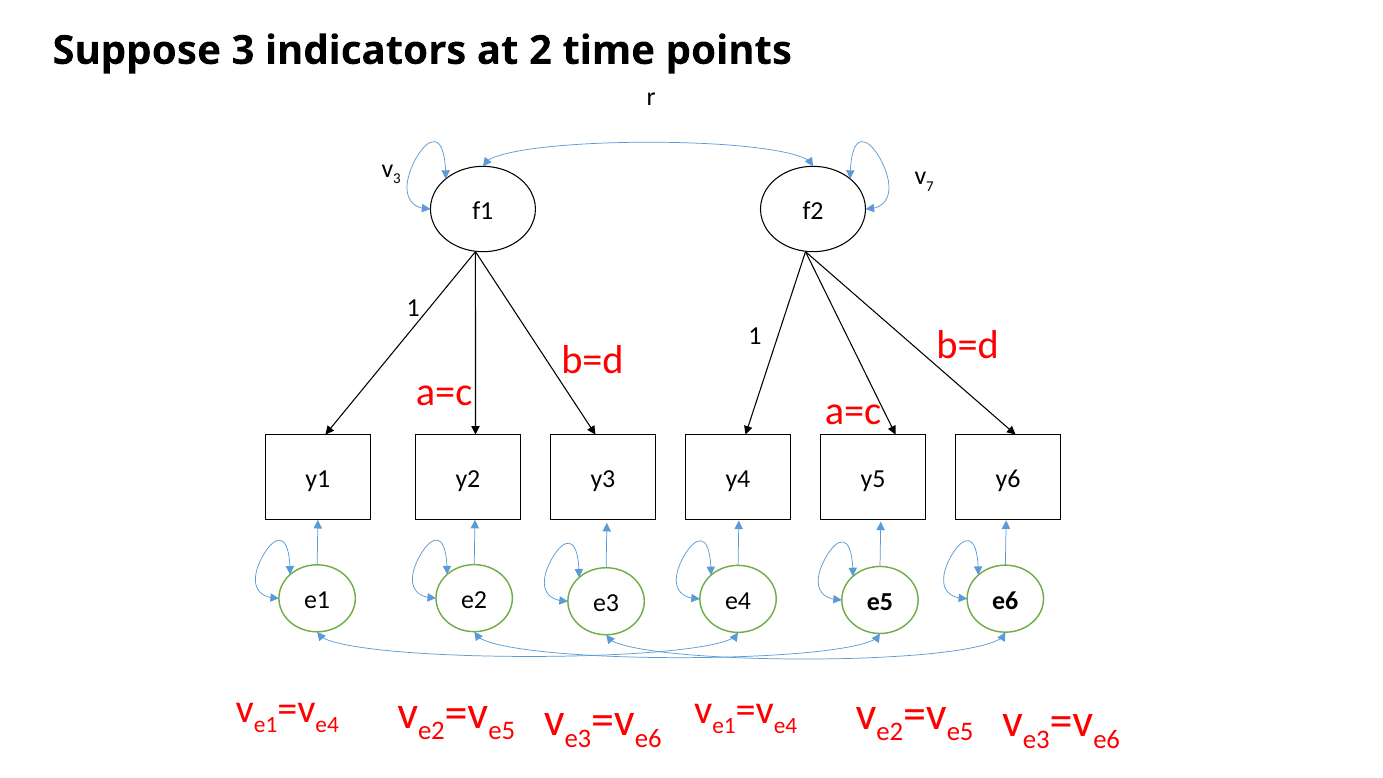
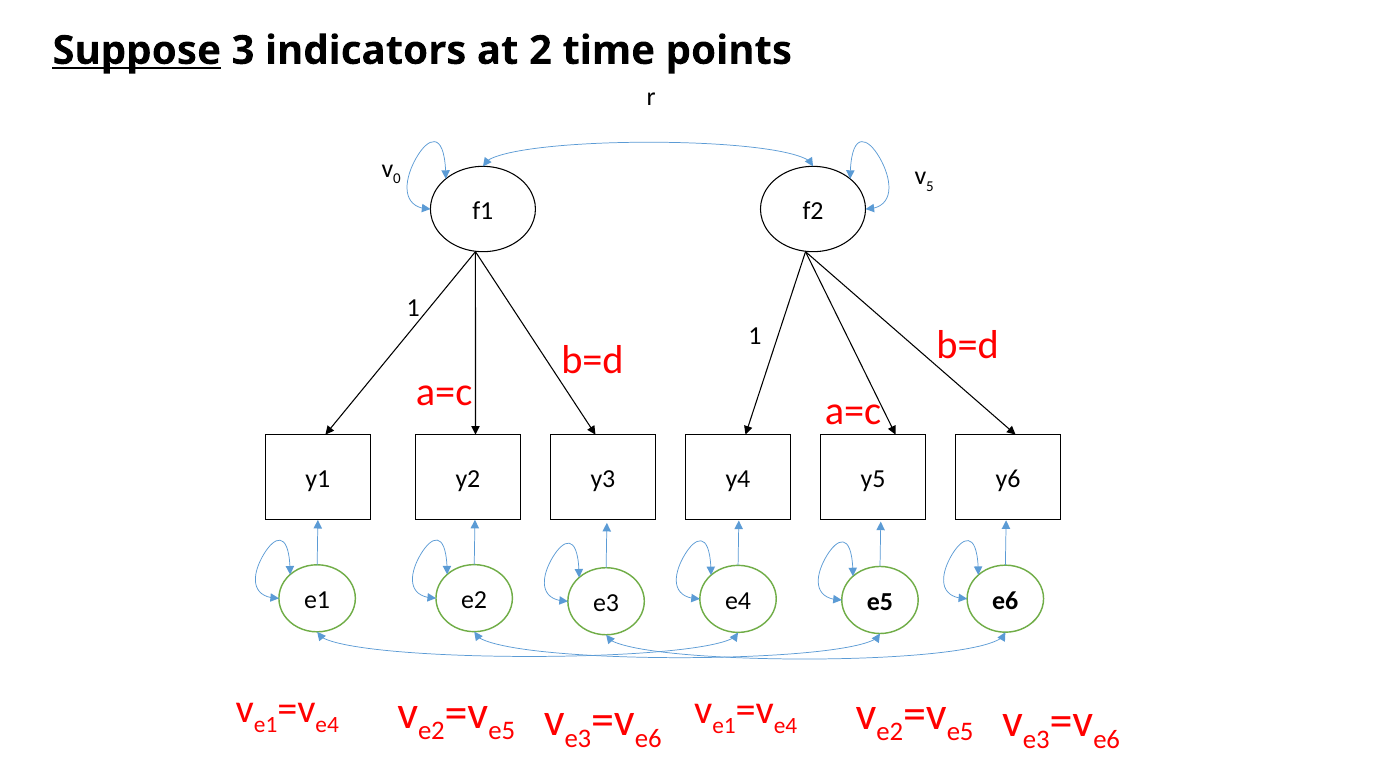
Suppose underline: none -> present (137, 51)
3: 3 -> 0 (397, 179)
7: 7 -> 5 (930, 186)
